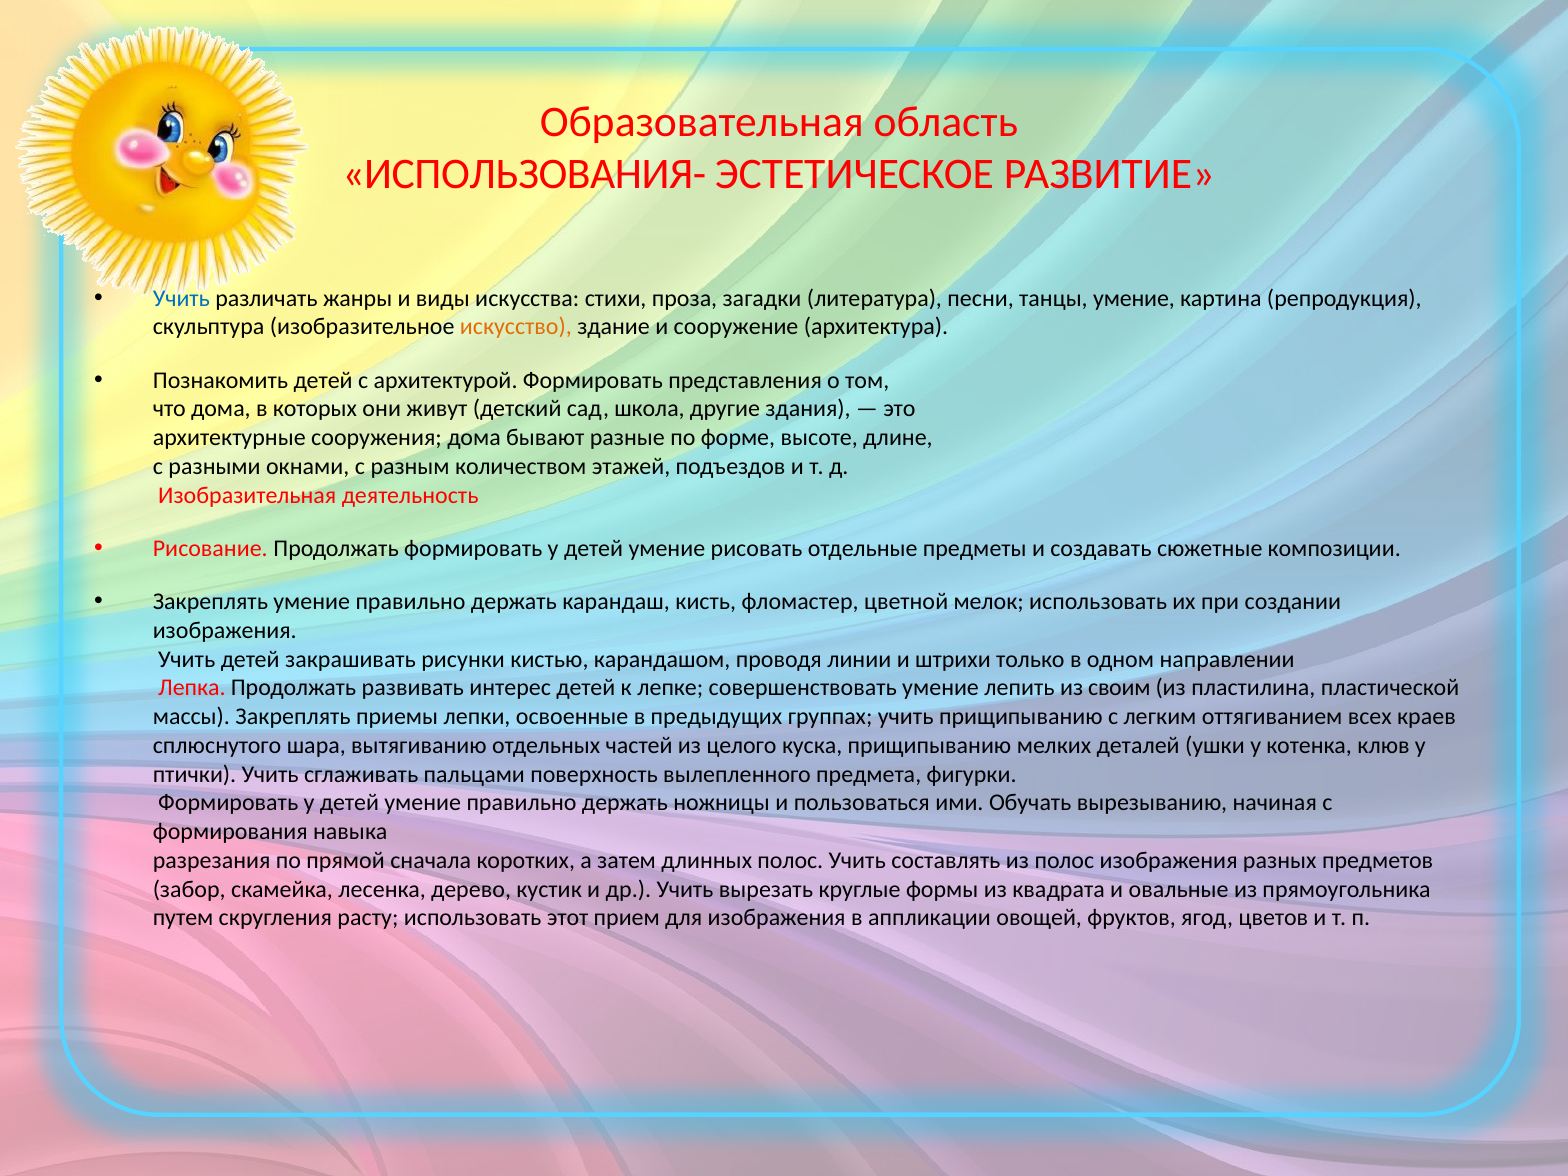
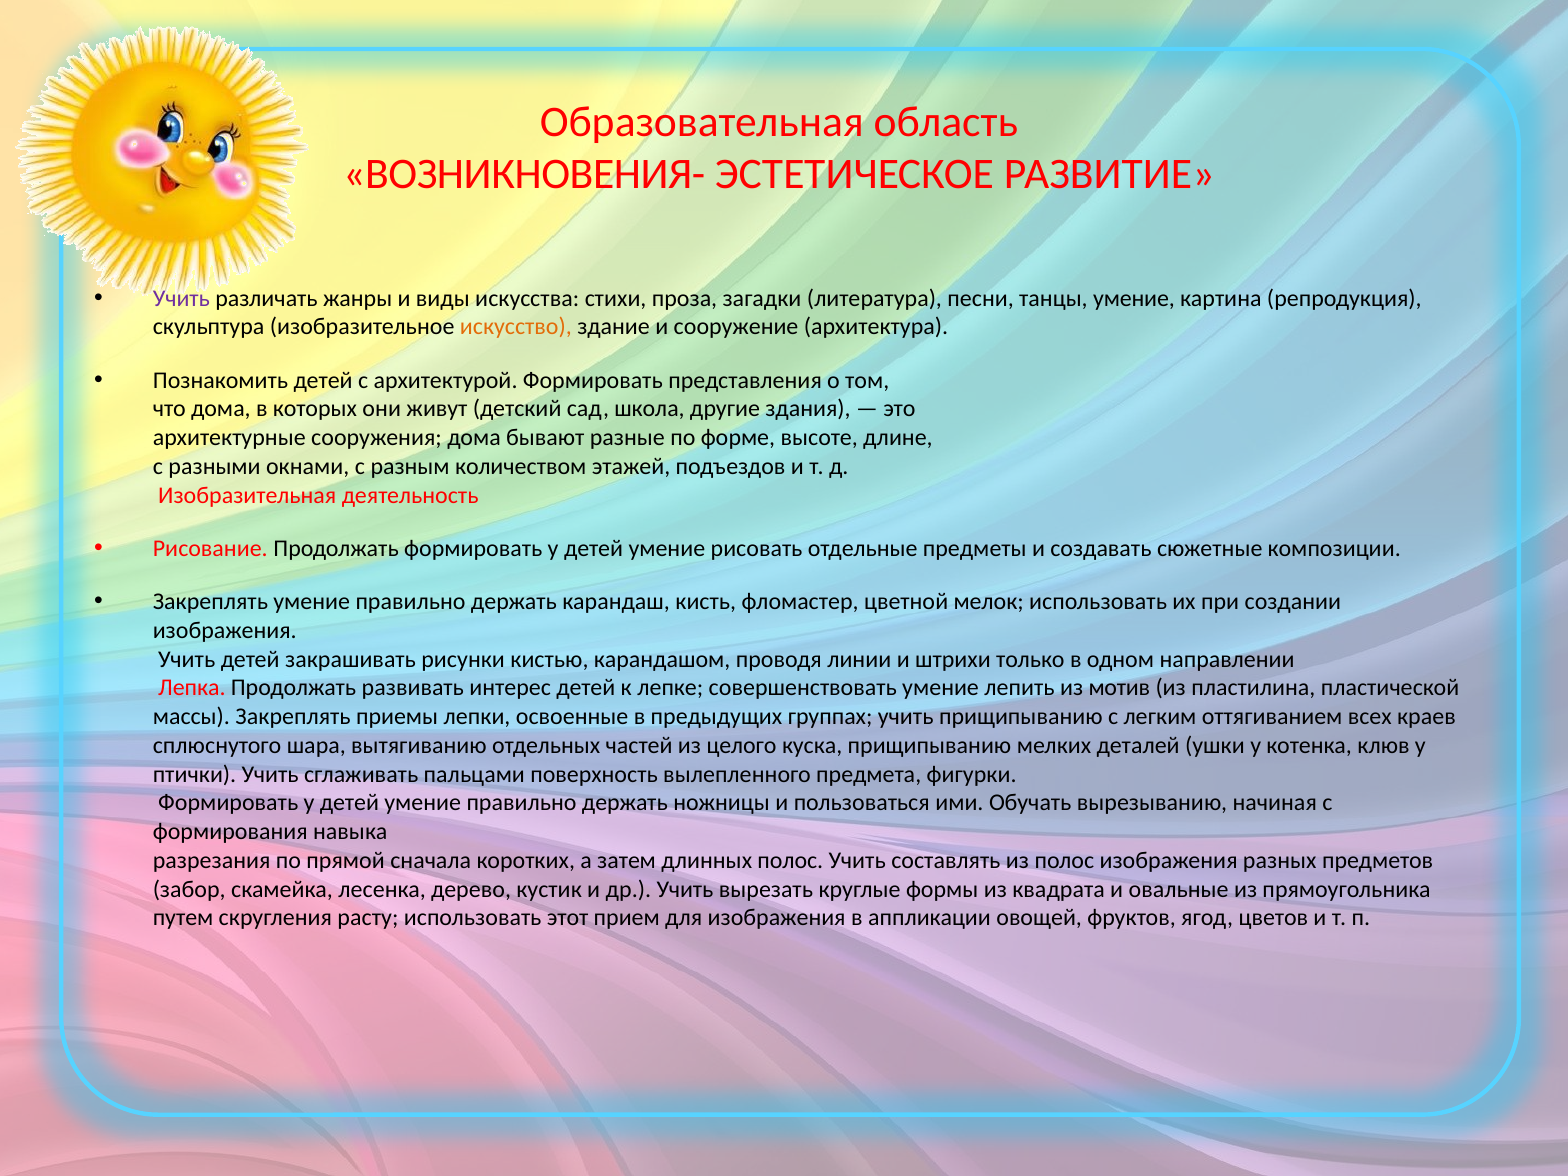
ИСПОЛЬЗОВАНИЯ-: ИСПОЛЬЗОВАНИЯ- -> ВОЗНИКНОВЕНИЯ- (524, 174)
Учить colour: blue -> purple (181, 298)
своим: своим -> мотив (1119, 688)
